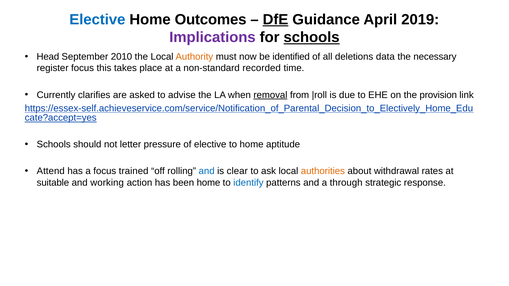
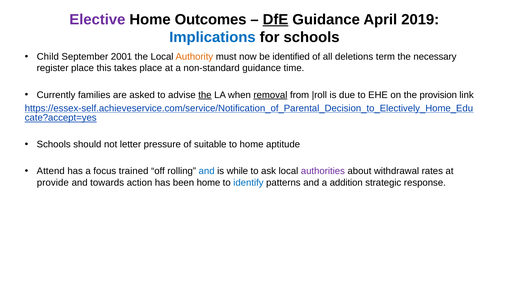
Elective colour: blue -> purple (97, 20)
Implications colour: purple -> blue (212, 37)
schools underline: present -> none (312, 37)
Head: Head -> Child (48, 57)
2010: 2010 -> 2001 (122, 57)
data: data -> term (385, 57)
register focus: focus -> place (83, 68)
non-standard recorded: recorded -> guidance (262, 68)
clarifies: clarifies -> families (94, 95)
the underline: none -> present (205, 95)
of elective: elective -> suitable (210, 145)
clear: clear -> while (237, 171)
authorities colour: orange -> purple (323, 171)
suitable: suitable -> provide (53, 183)
working: working -> towards (107, 183)
through: through -> addition (346, 183)
